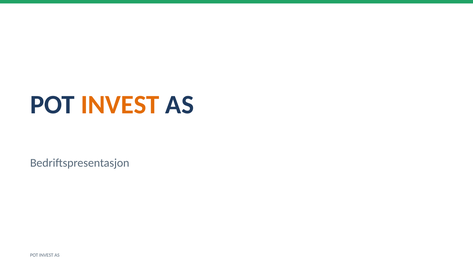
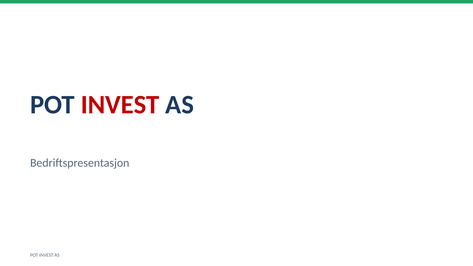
INVEST colour: orange -> red (120, 105)
